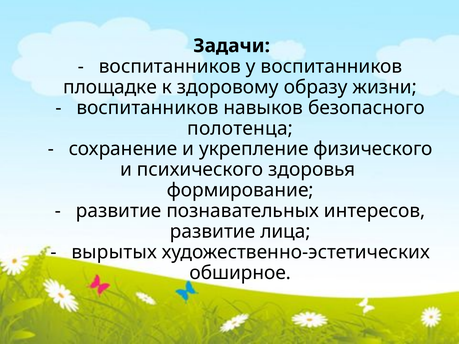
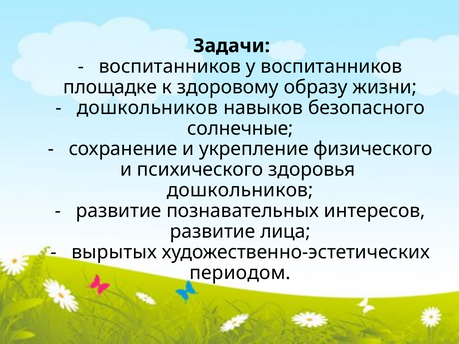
воспитанников: воспитанников -> дошкольников (147, 108)
полотенца: полотенца -> солнечные (240, 128)
формирование: формирование -> дошкольников (240, 190)
обширное: обширное -> периодом (240, 273)
